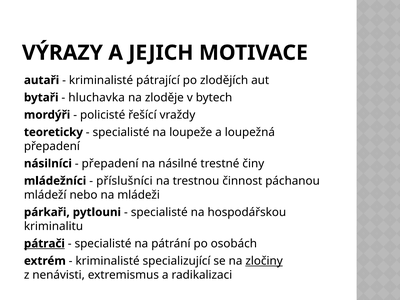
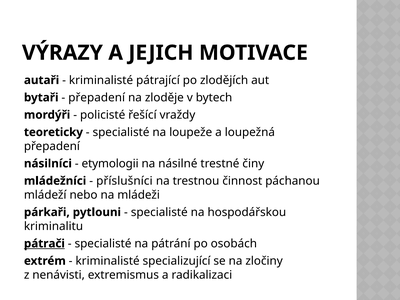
hluchavka: hluchavka -> přepadení (97, 98)
přepadení: přepadení -> etymologii (110, 164)
zločiny underline: present -> none (264, 261)
